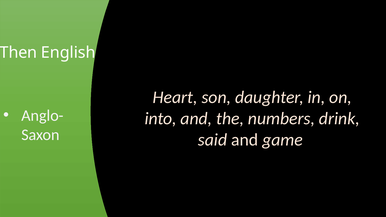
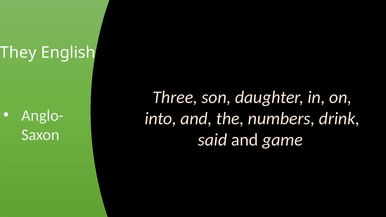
Then: Then -> They (18, 53)
Heart: Heart -> Three (175, 97)
